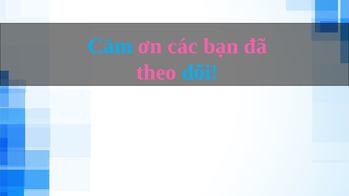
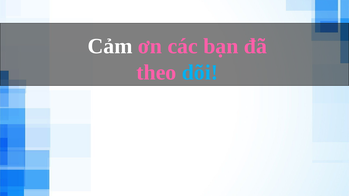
Cảm colour: light blue -> white (110, 46)
